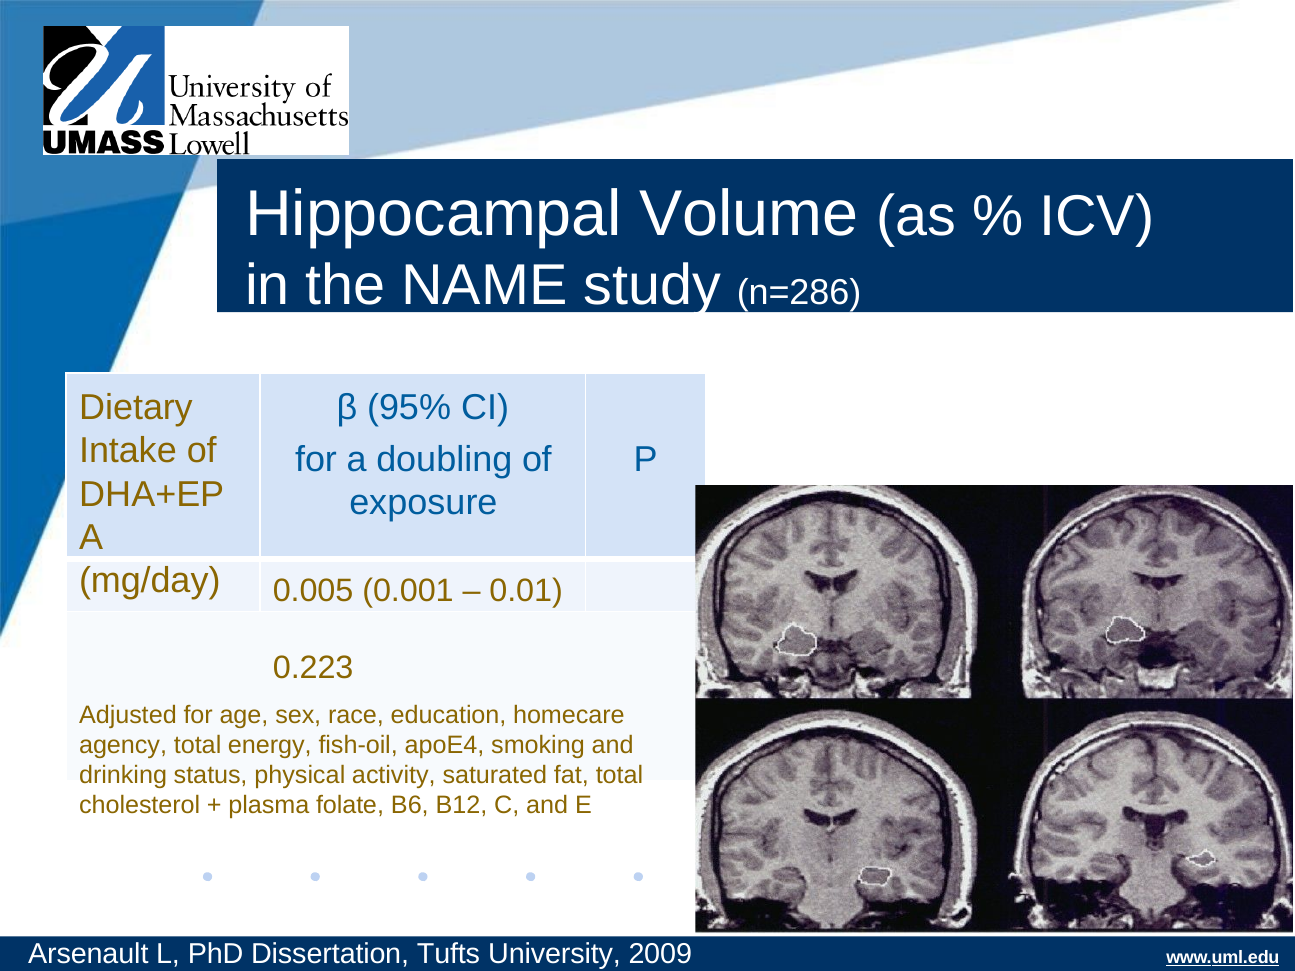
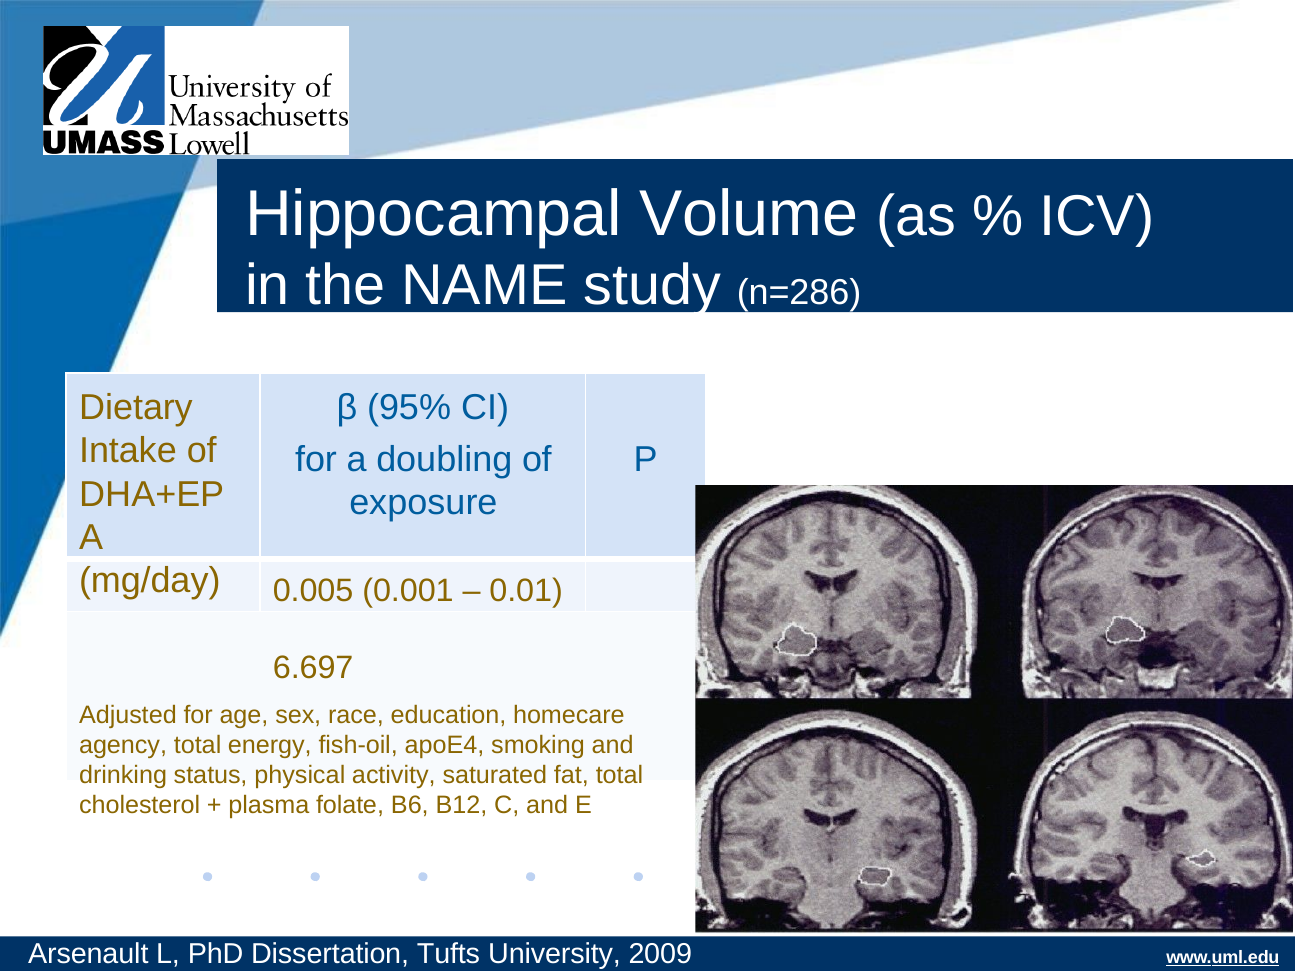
0.223: 0.223 -> 6.697 (313, 668)
